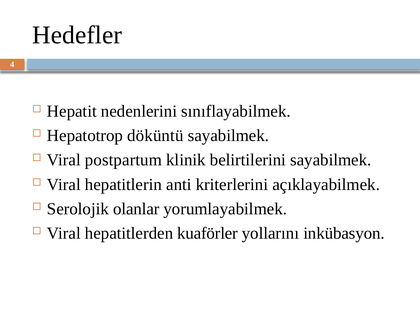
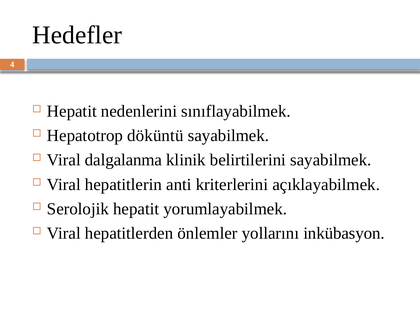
postpartum: postpartum -> dalgalanma (124, 160)
Serolojik olanlar: olanlar -> hepatit (136, 209)
kuaförler: kuaförler -> önlemler (208, 233)
